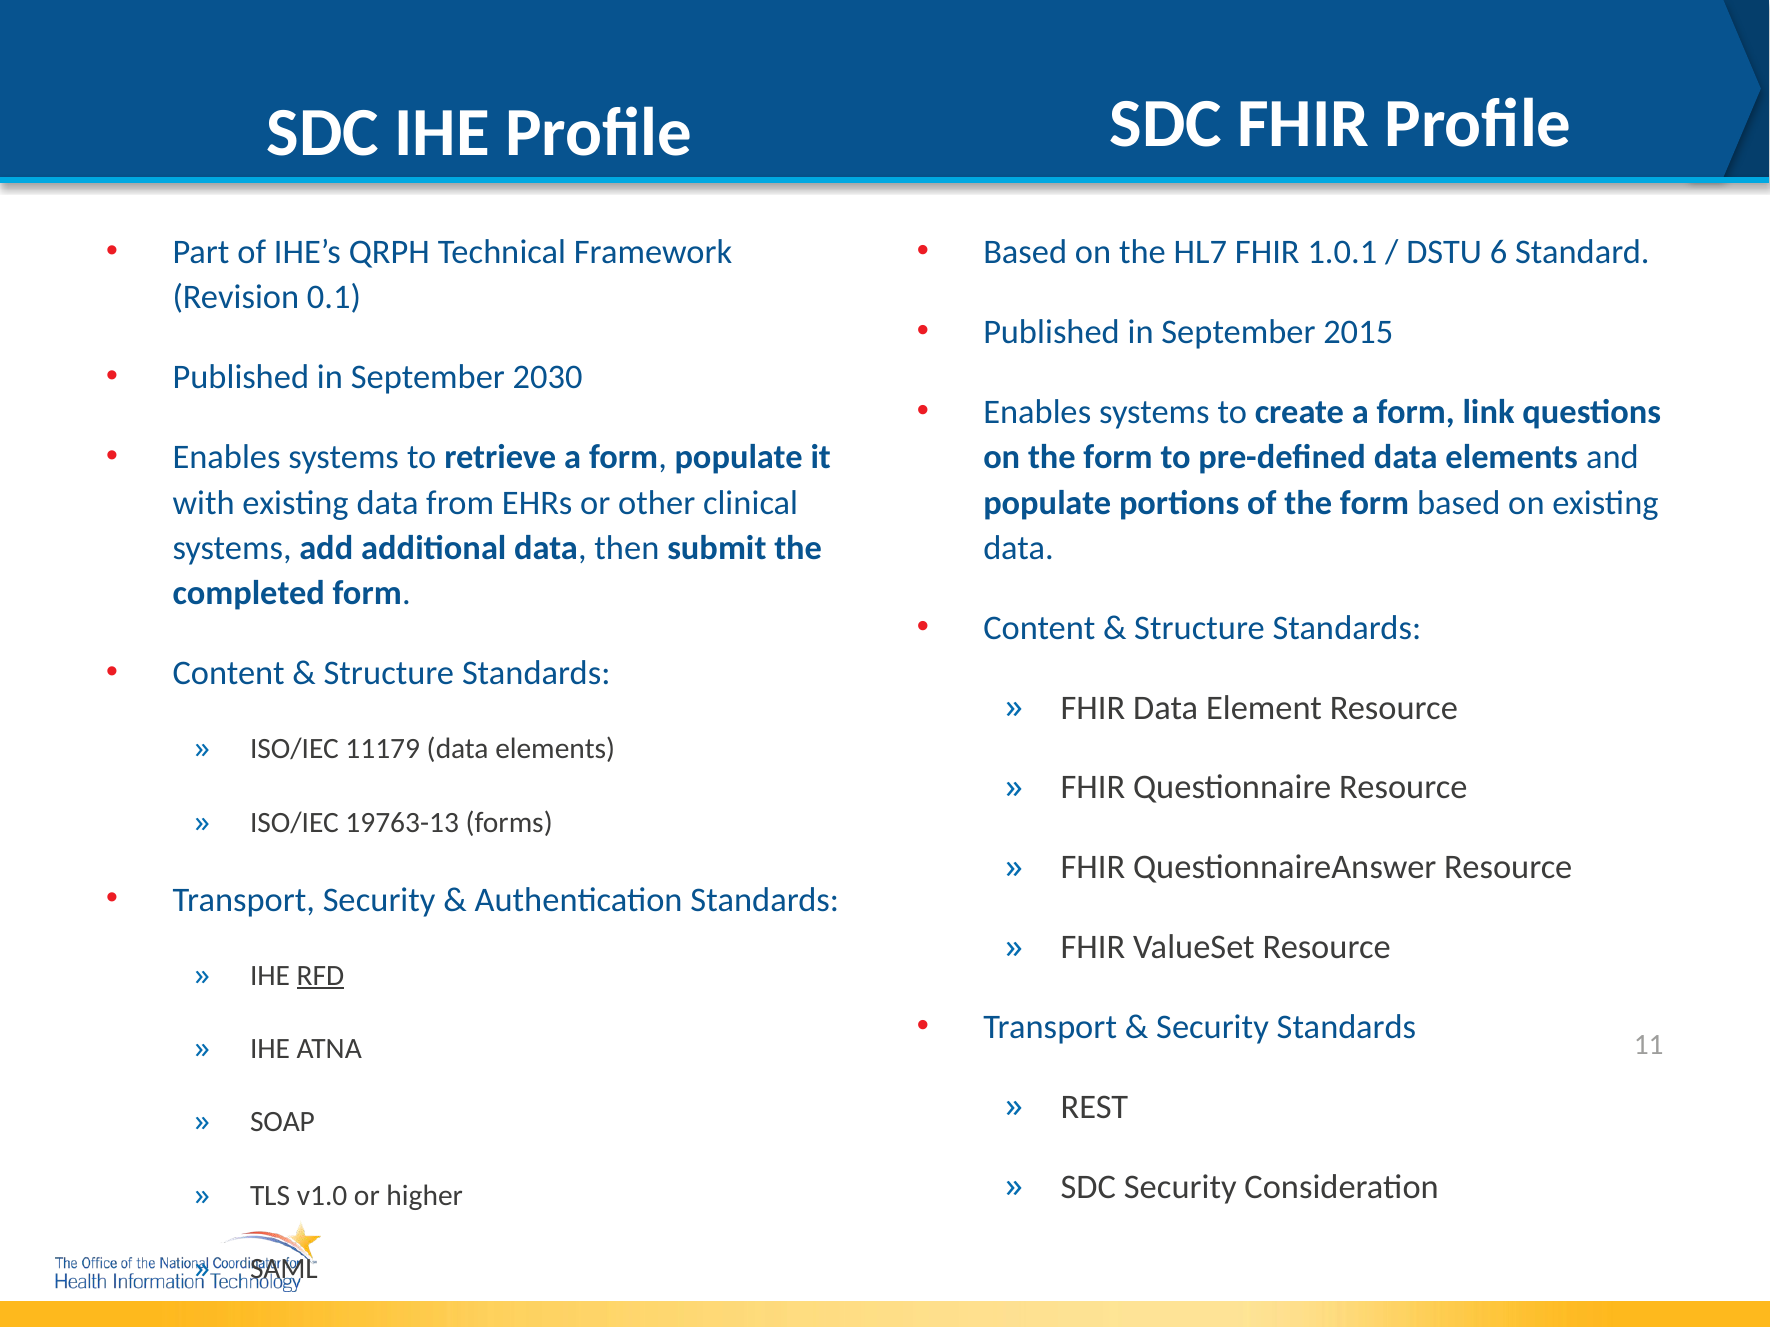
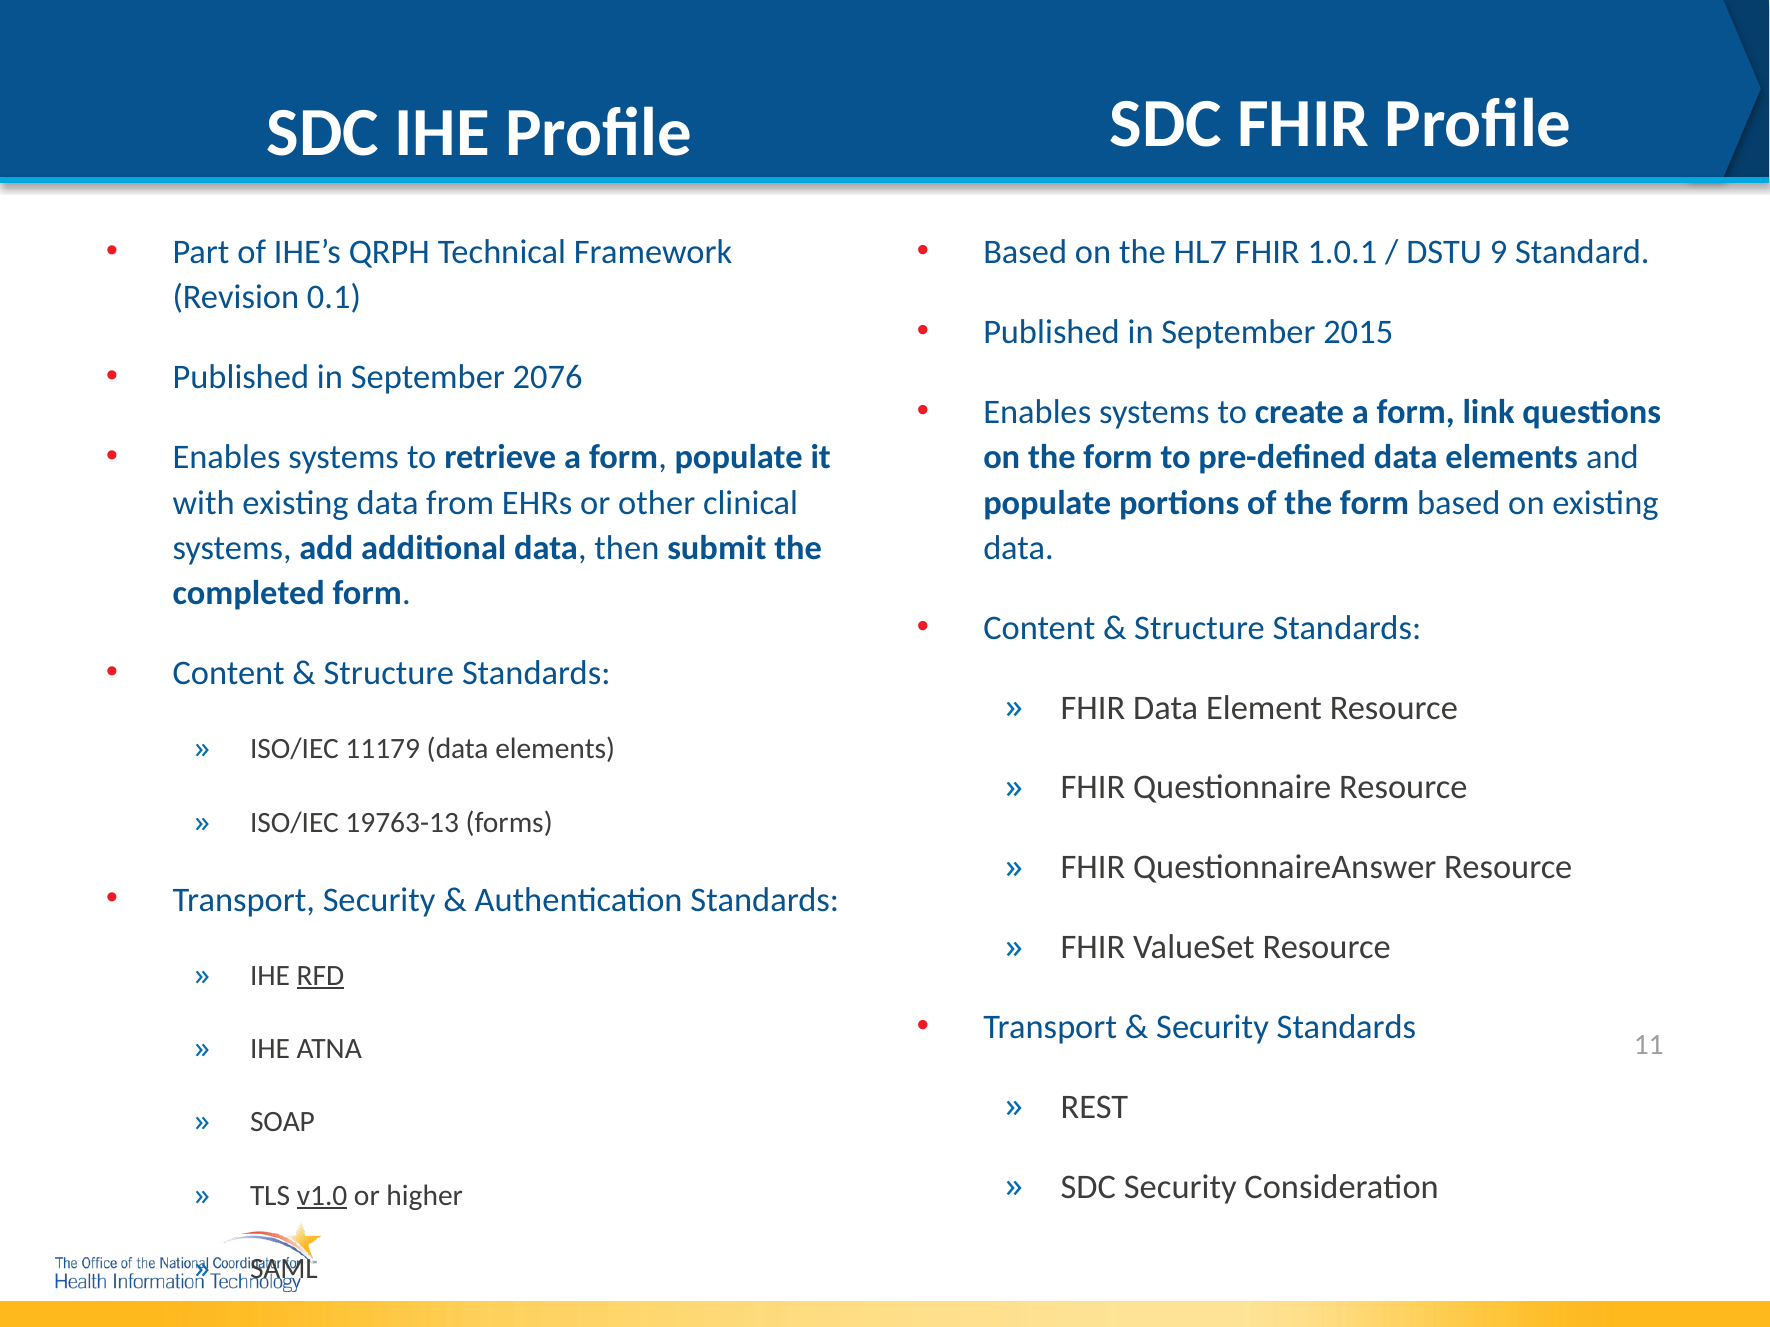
6: 6 -> 9 (1499, 252)
2030: 2030 -> 2076 (548, 378)
v1.0 underline: none -> present (322, 1196)
